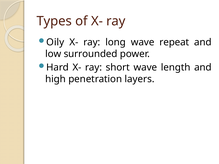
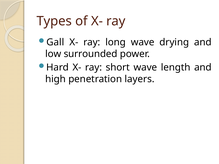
Oily: Oily -> Gall (55, 42)
repeat: repeat -> drying (174, 42)
